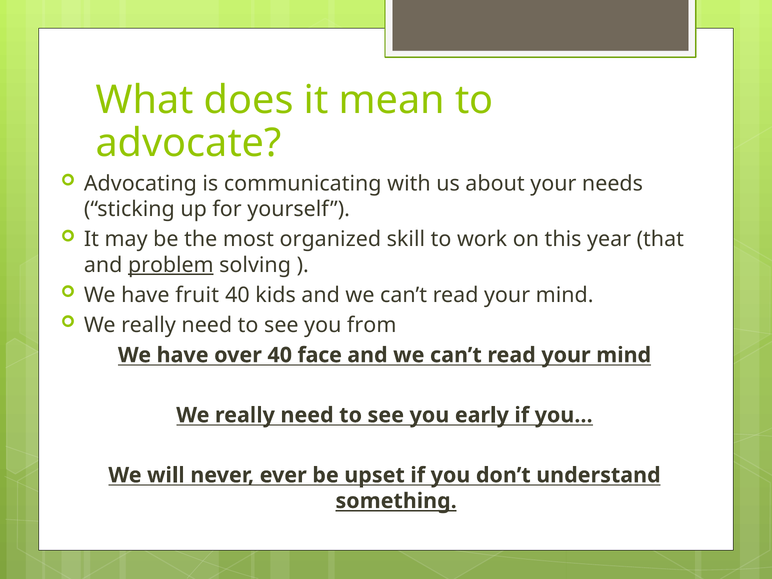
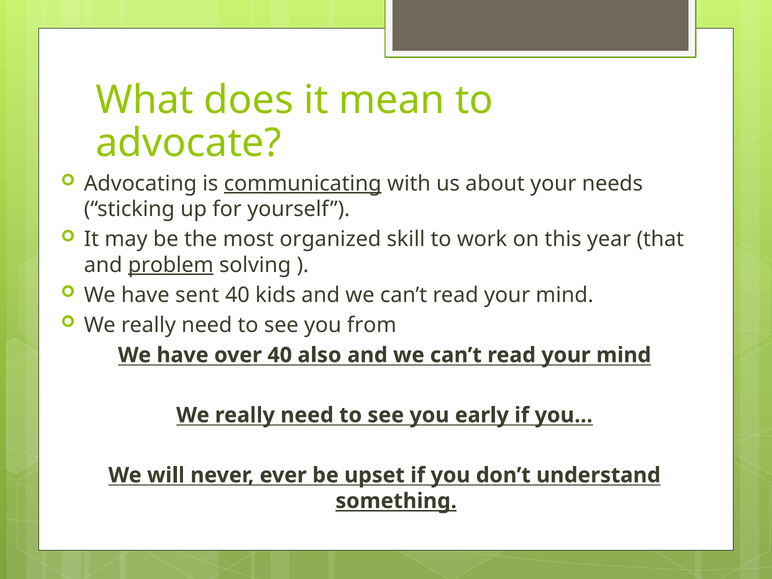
communicating underline: none -> present (303, 184)
fruit: fruit -> sent (197, 295)
face: face -> also (319, 355)
